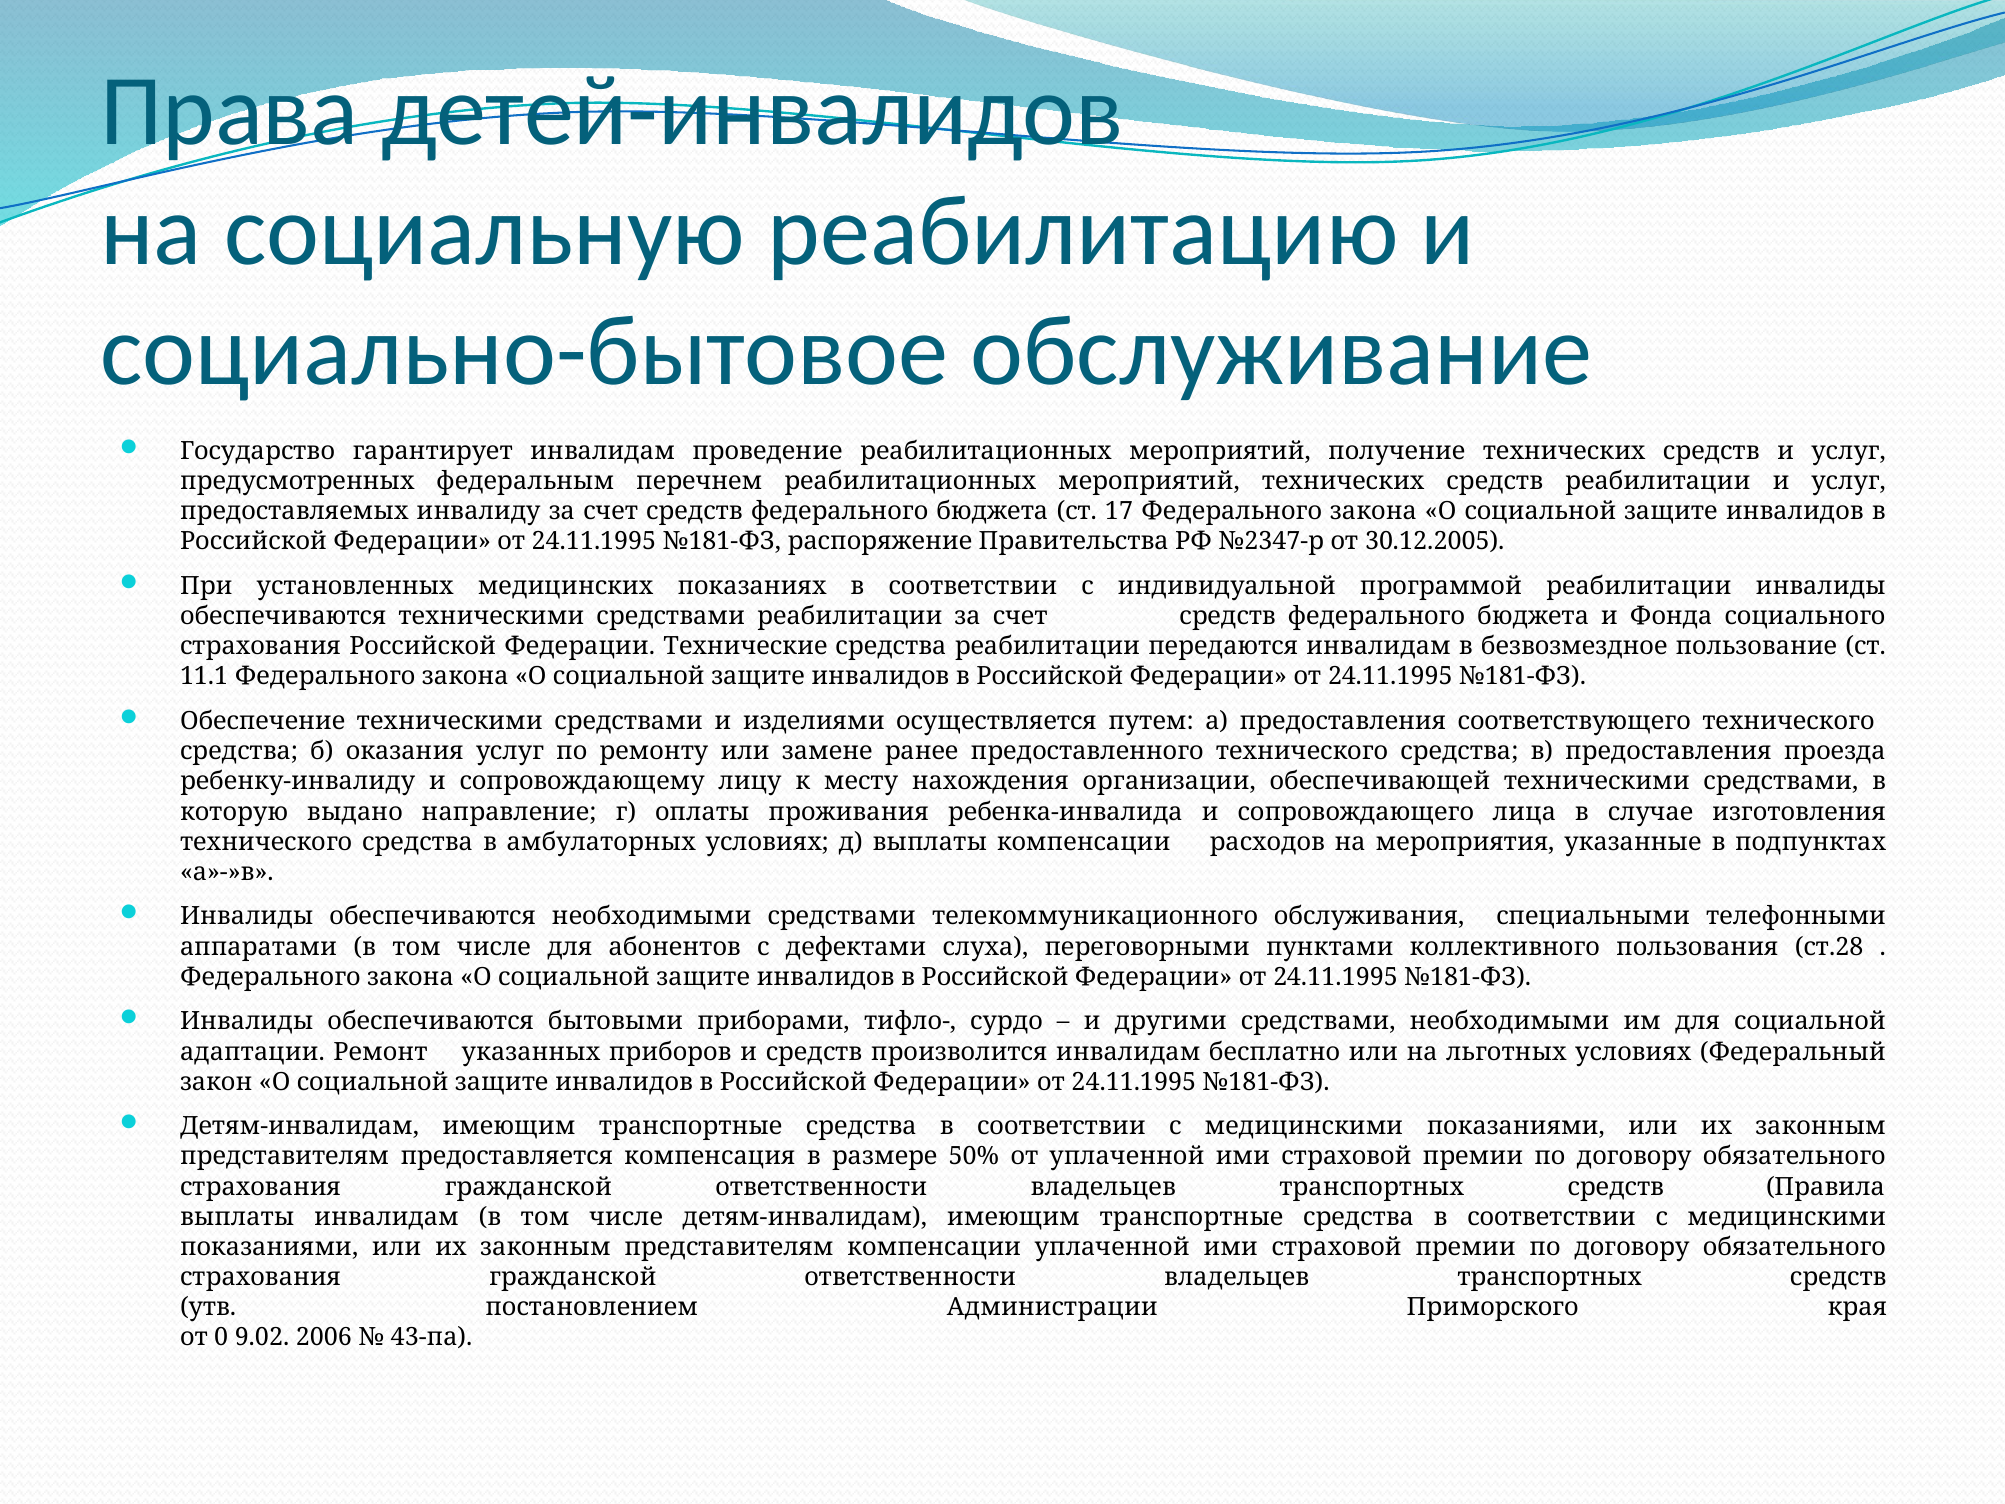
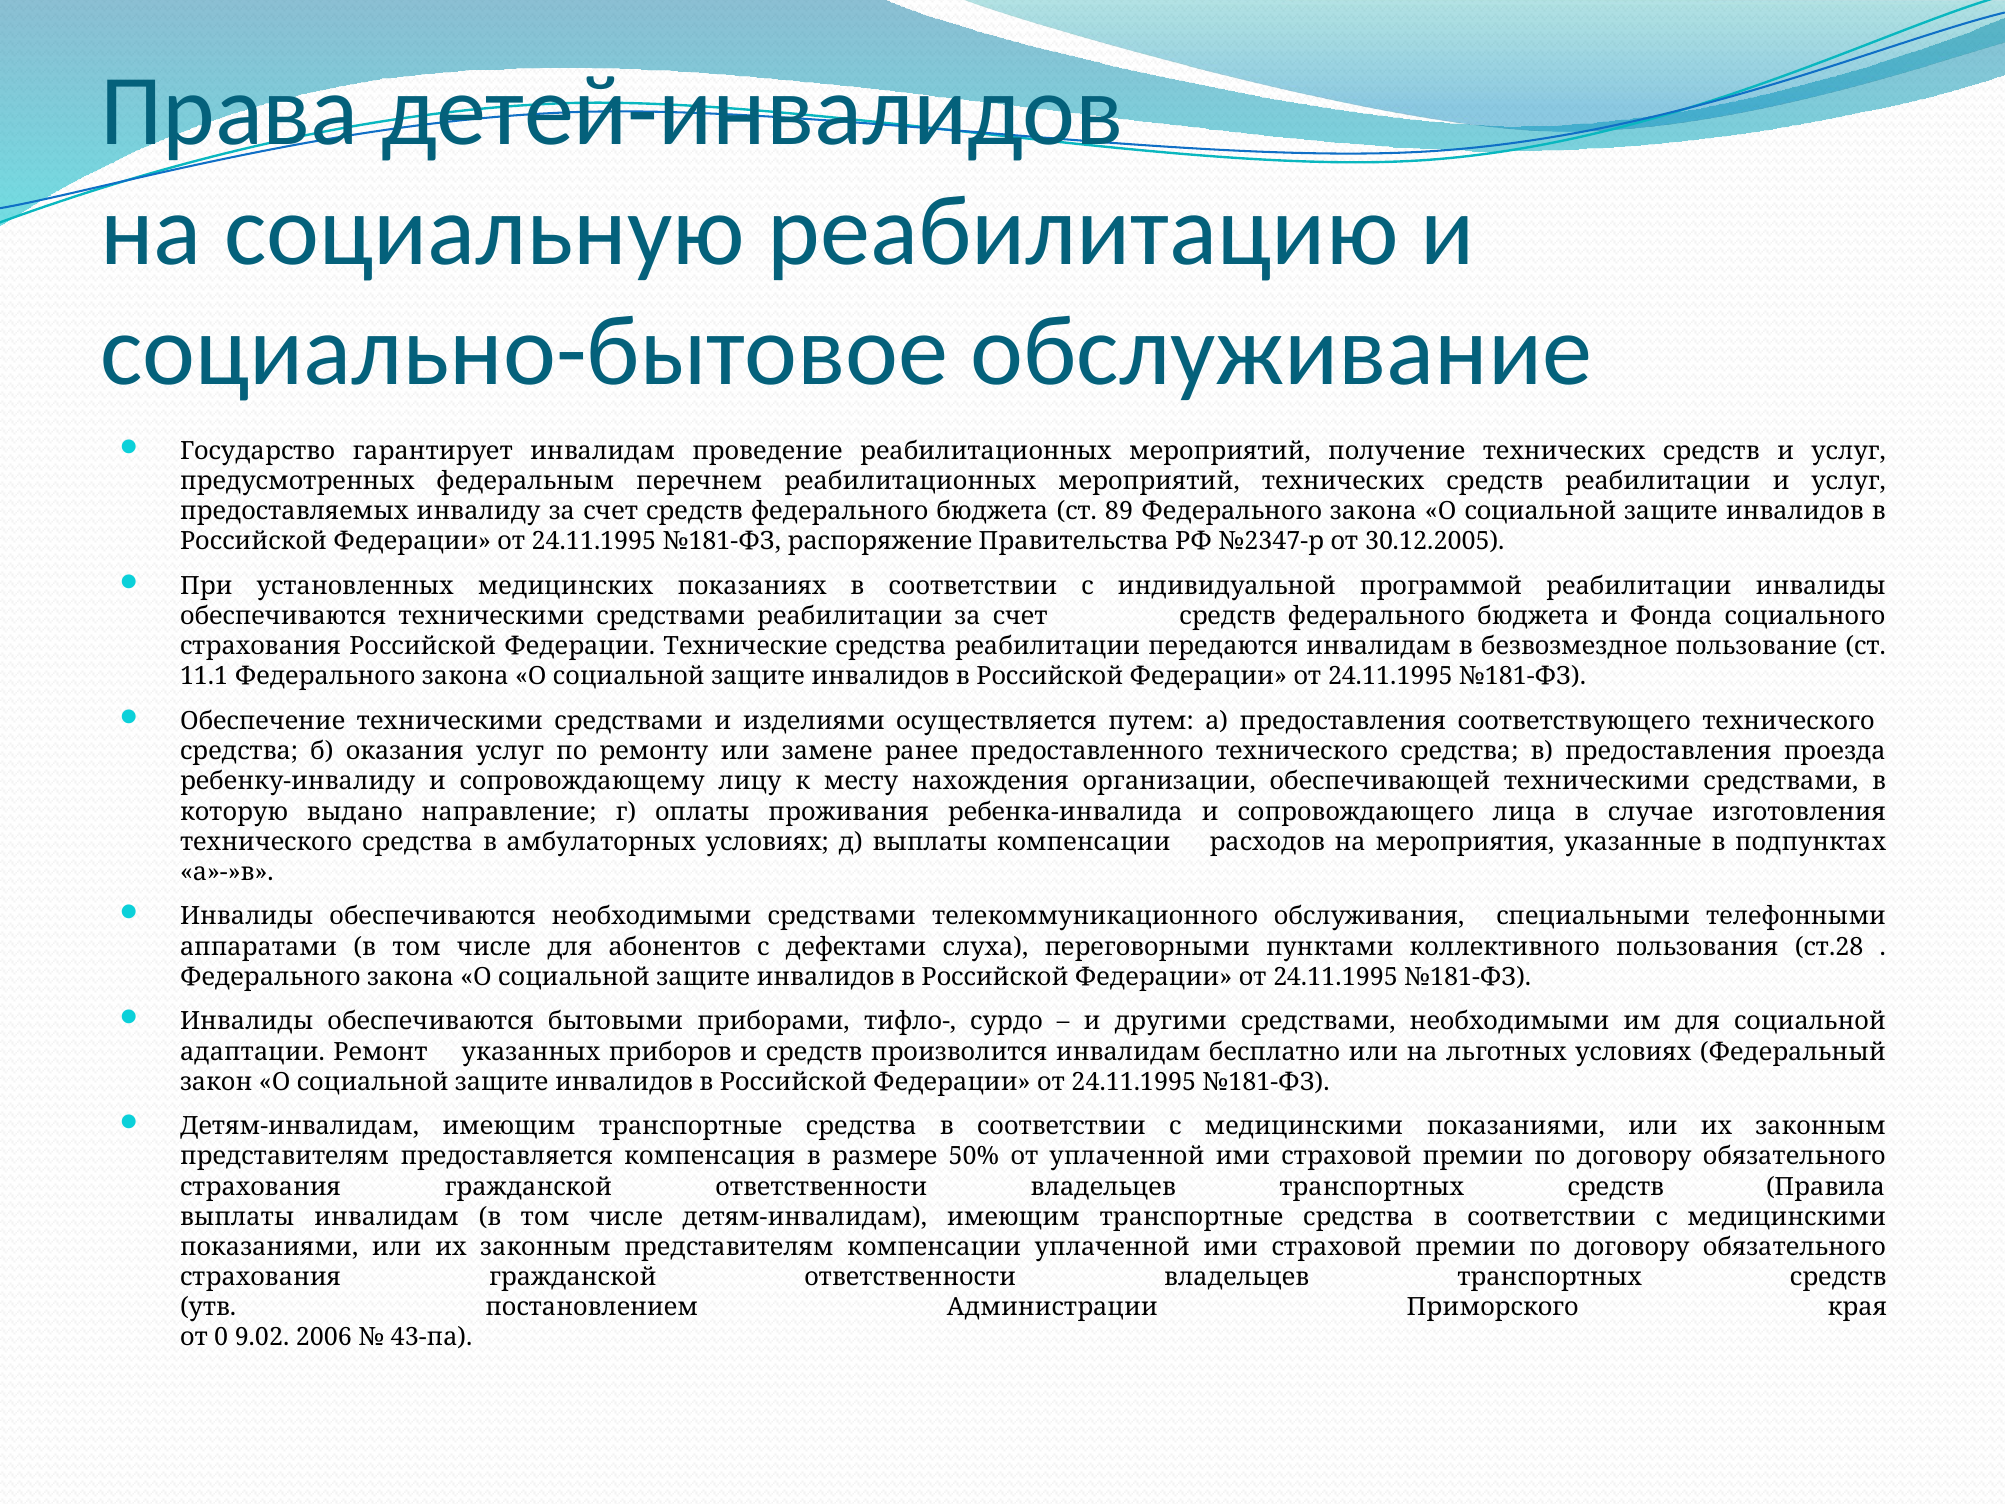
17: 17 -> 89 (1119, 511)
